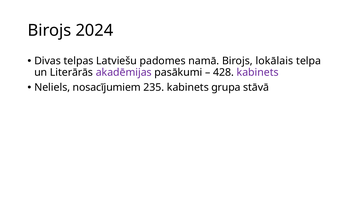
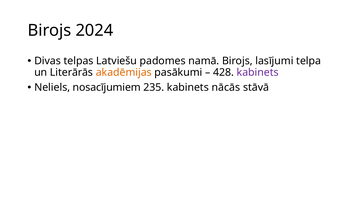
lokālais: lokālais -> lasījumi (274, 61)
akadēmijas colour: purple -> orange (124, 72)
grupa: grupa -> nācās (226, 88)
